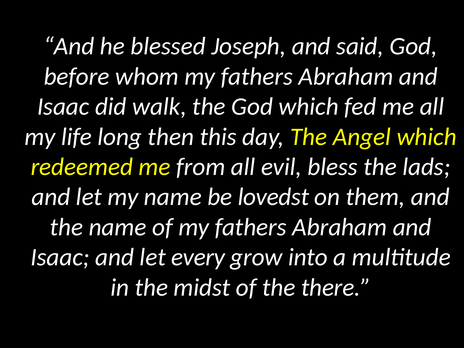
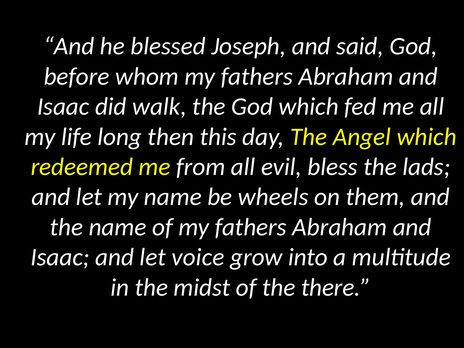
lovedst: lovedst -> wheels (273, 197)
every: every -> voice (198, 257)
